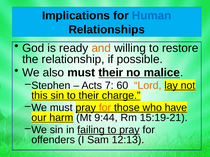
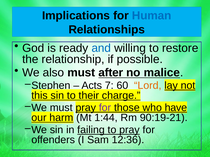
and colour: orange -> blue (101, 48)
must their: their -> after (111, 73)
for colour: orange -> purple (105, 108)
9:44: 9:44 -> 1:44 (106, 118)
15:19-21: 15:19-21 -> 90:19-21 (164, 118)
12:13: 12:13 -> 12:36 (128, 140)
